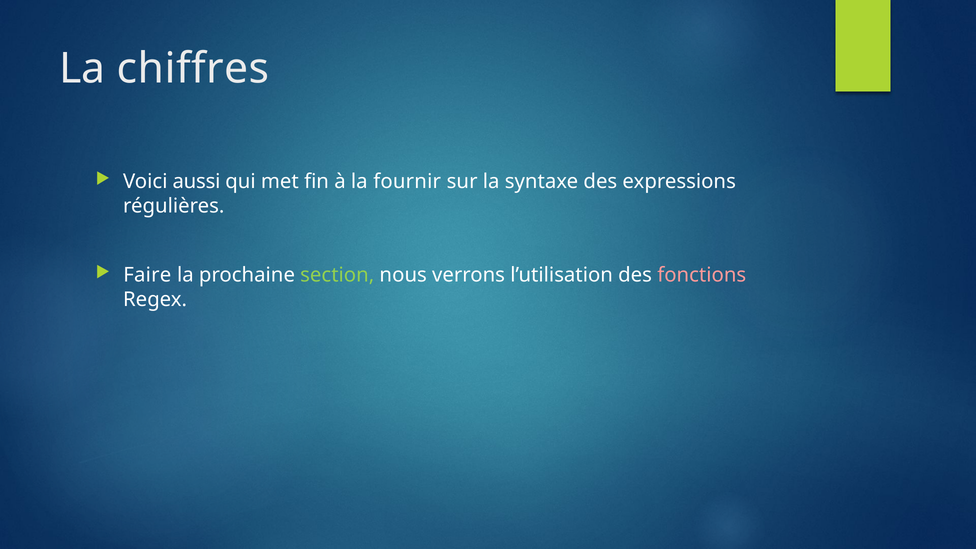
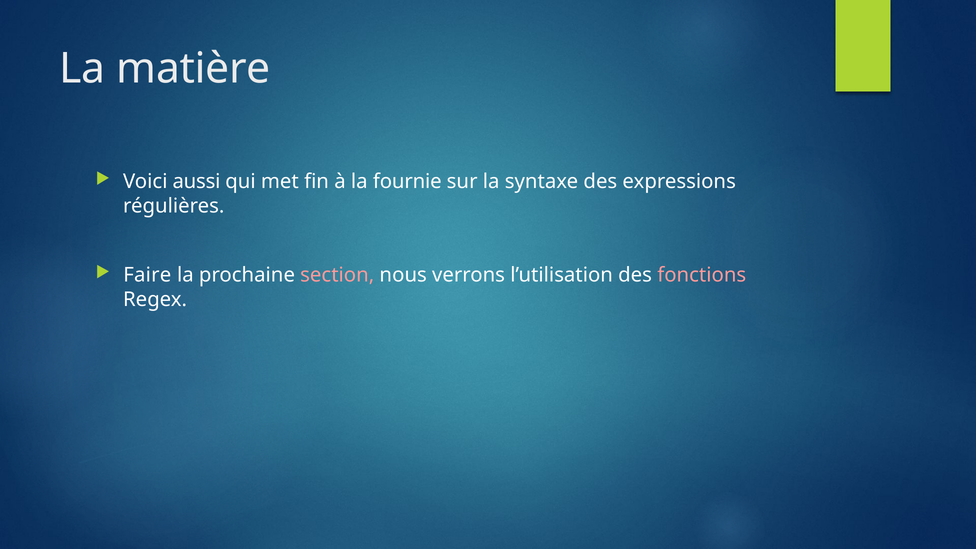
chiffres: chiffres -> matière (193, 69)
fournir: fournir -> fournie (407, 182)
section colour: light green -> pink (337, 275)
